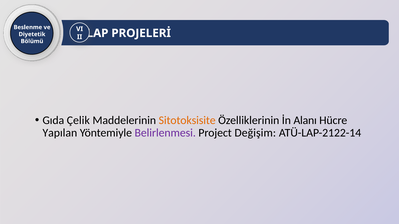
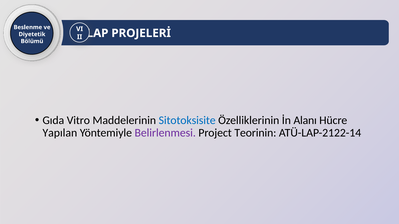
Çelik: Çelik -> Vitro (78, 121)
Sitotoksisite colour: orange -> blue (187, 121)
Değişim: Değişim -> Teorinin (255, 133)
